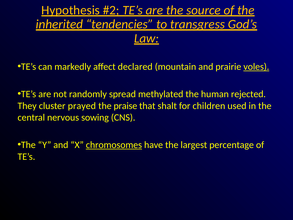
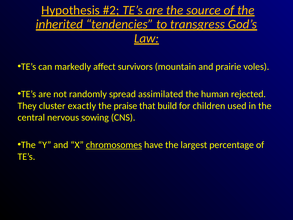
declared: declared -> survivors (135, 67)
voles underline: present -> none (256, 67)
methylated: methylated -> assimilated (161, 94)
prayed: prayed -> exactly (82, 106)
shalt: shalt -> build (167, 106)
